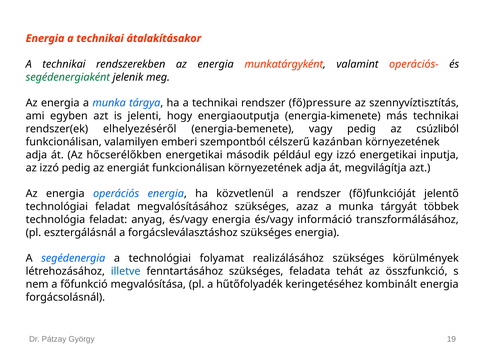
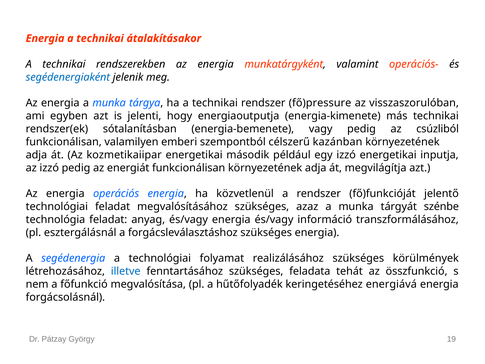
segédenergiaként colour: green -> blue (68, 77)
szennyvíztisztítás: szennyvíztisztítás -> visszaszorulóban (414, 103)
elhelyezéséről: elhelyezéséről -> sótalanításban (140, 129)
hőcserélőkben: hőcserélőkben -> kozmetikaiipar (124, 155)
többek: többek -> szénbe (441, 206)
kombinált: kombinált -> energiává (391, 284)
